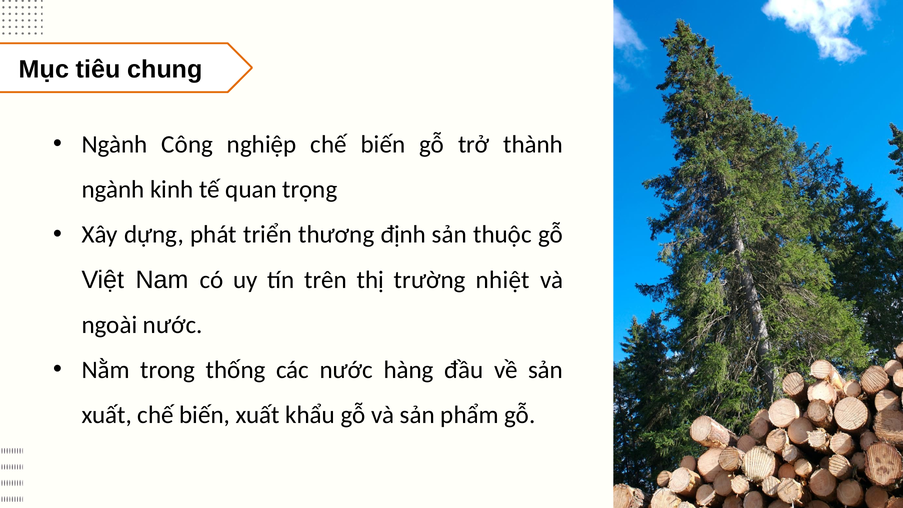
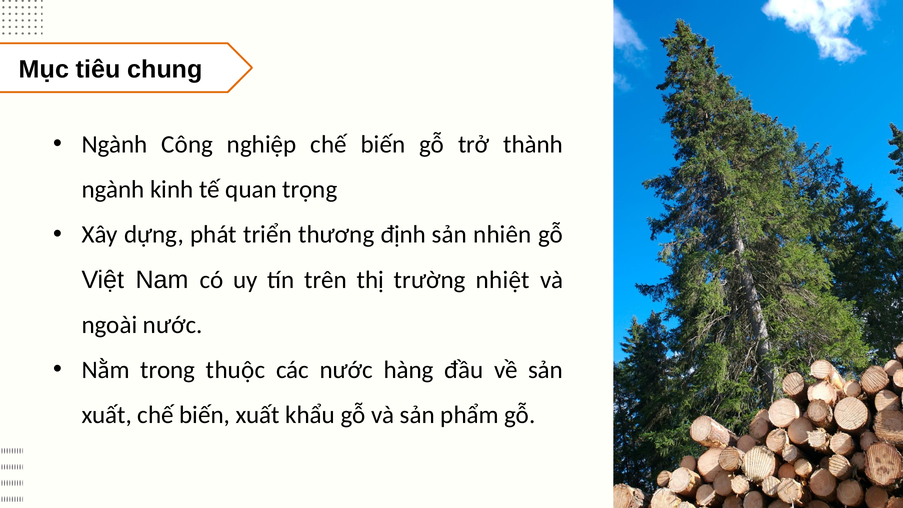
thuộc: thuộc -> nhiên (502, 235)
thống: thống -> thuộc (236, 370)
